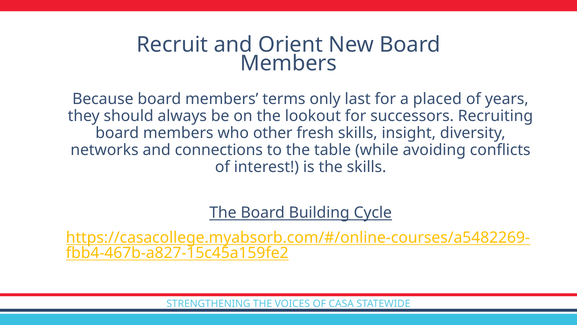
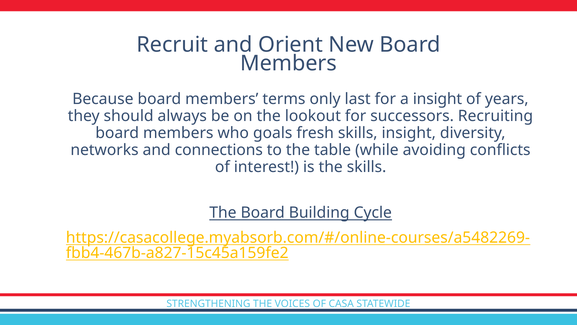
a placed: placed -> insight (437, 99)
other: other -> goals (273, 133)
